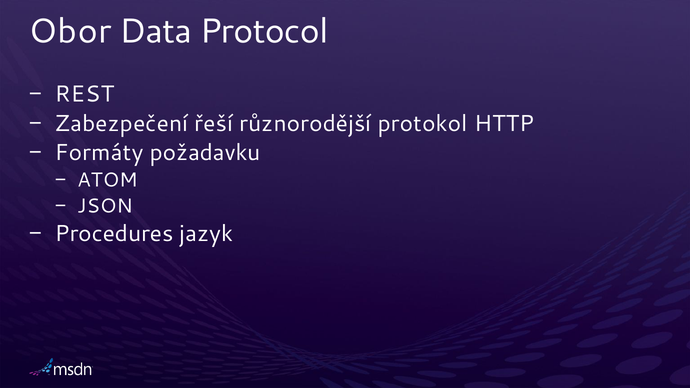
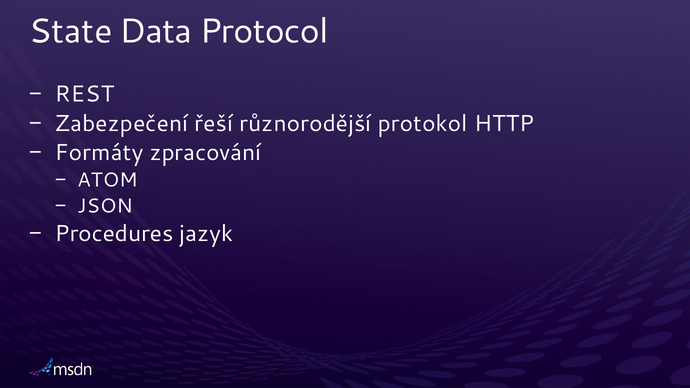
Obor: Obor -> State (71, 31)
požadavku: požadavku -> zpracování (205, 153)
